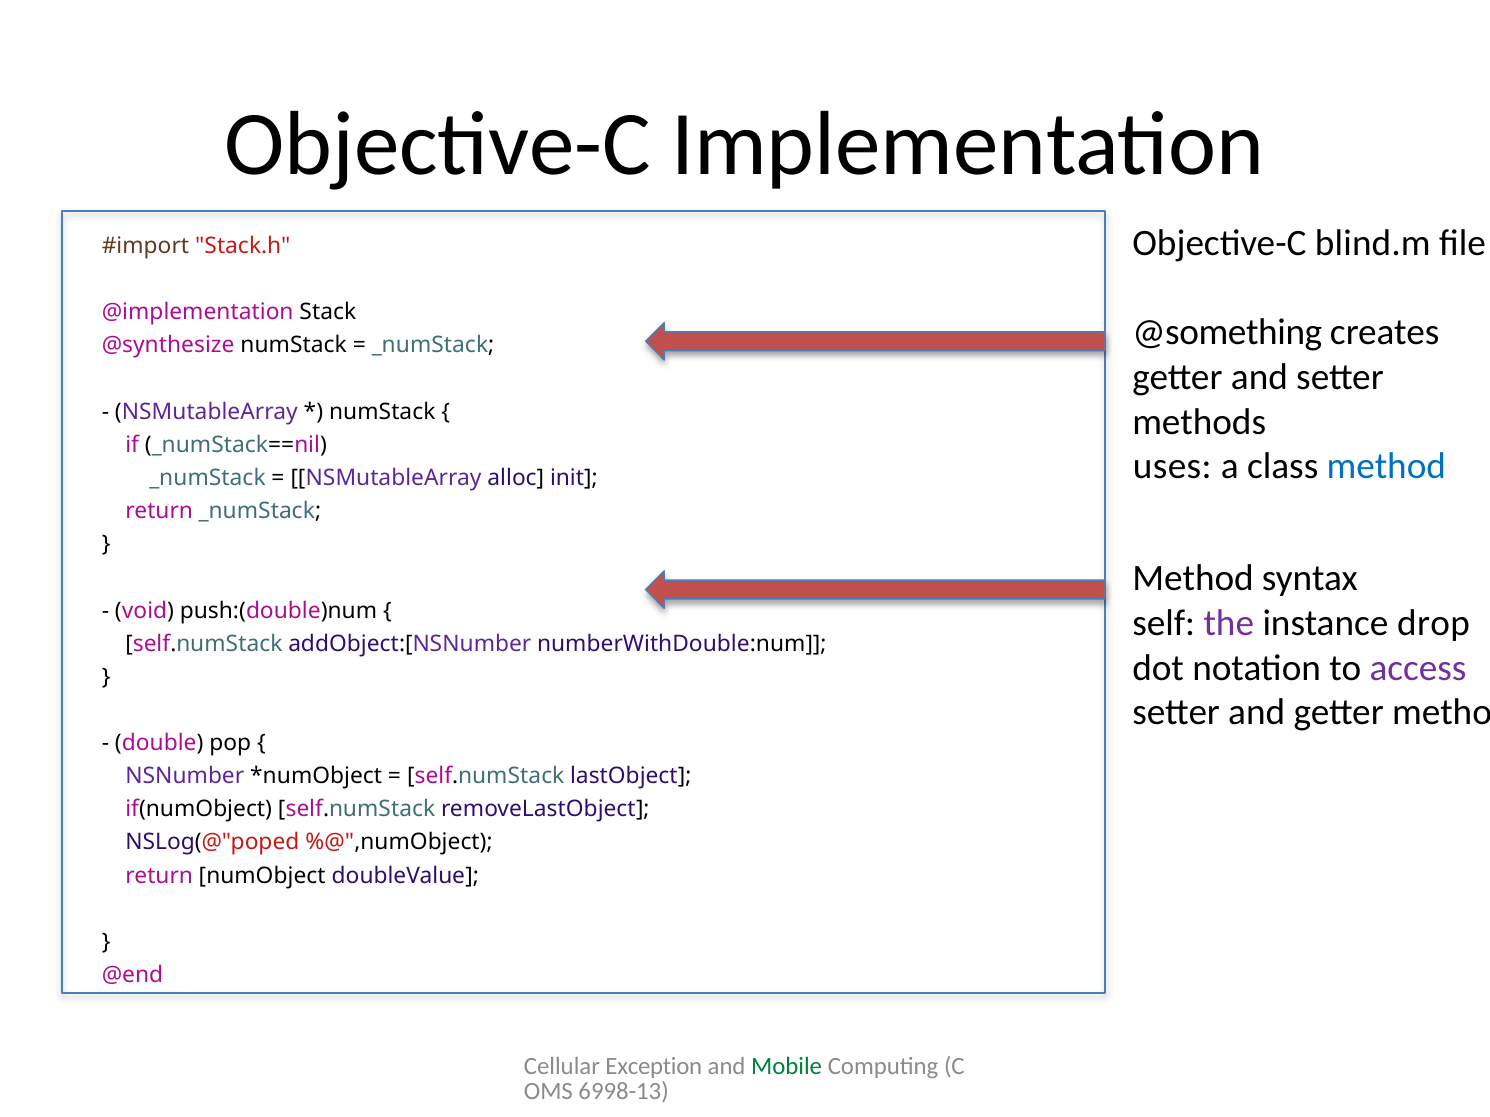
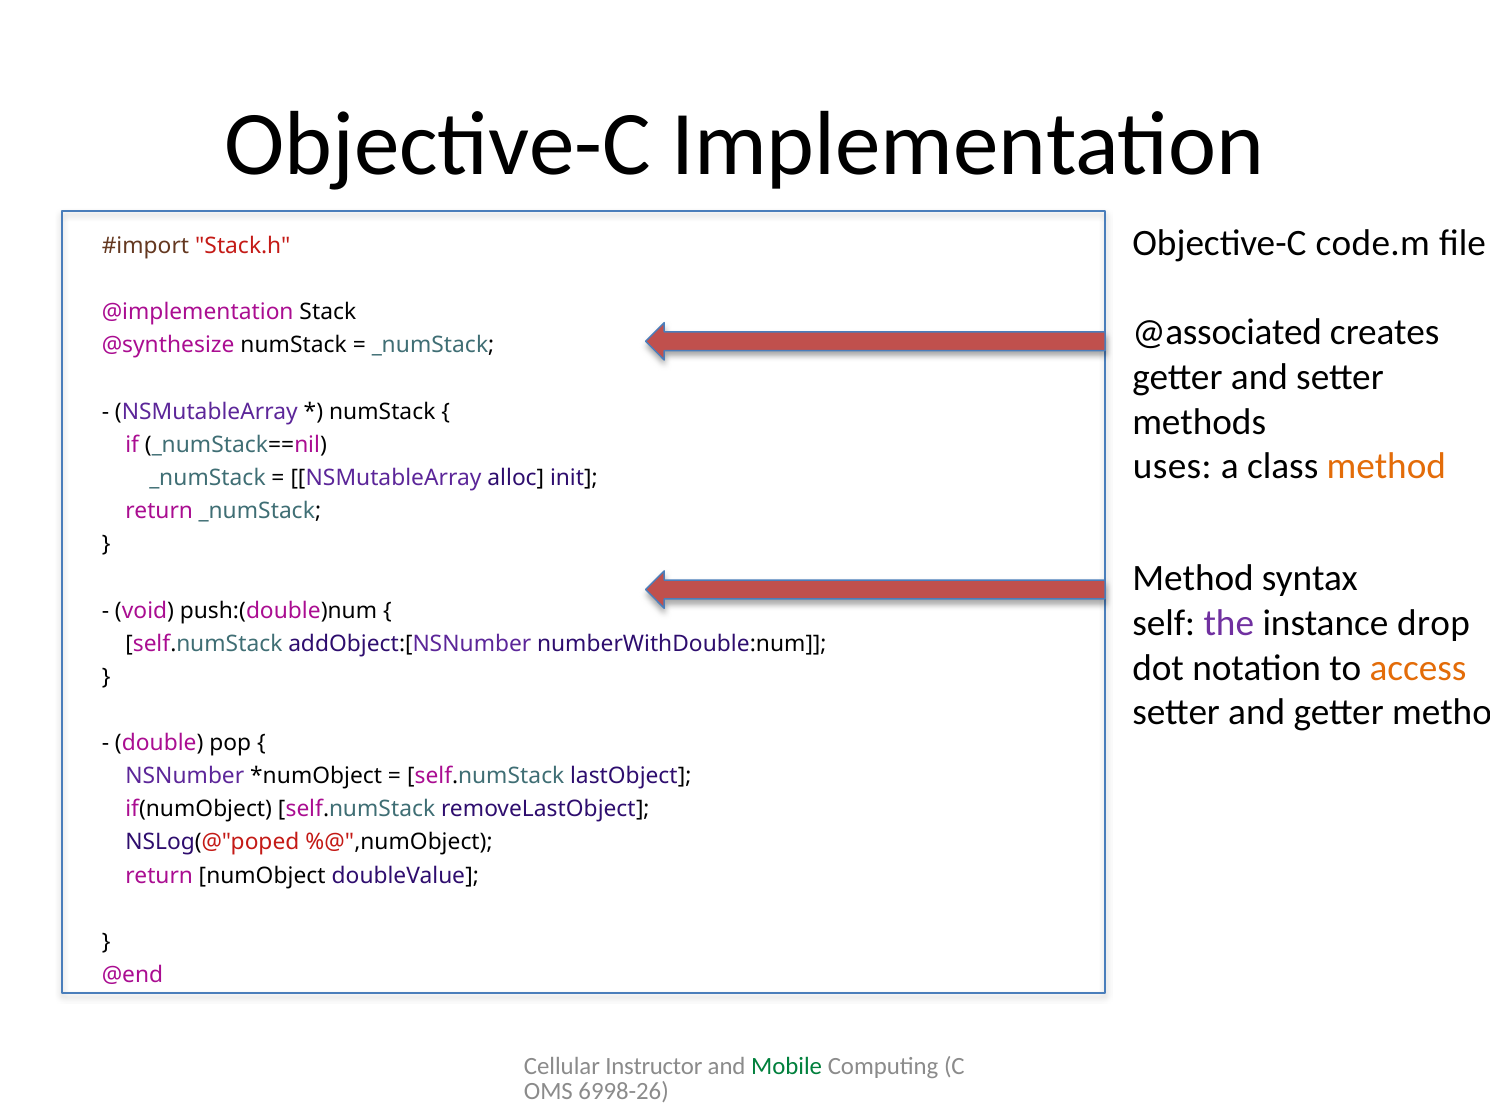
blind.m: blind.m -> code.m (1373, 243)
@something: @something -> @associated (1227, 333)
method colour: blue -> orange (1386, 467)
access colour: purple -> orange (1418, 668)
Exception: Exception -> Instructor (654, 1067)
6998-13: 6998-13 -> 6998-26 (624, 1092)
